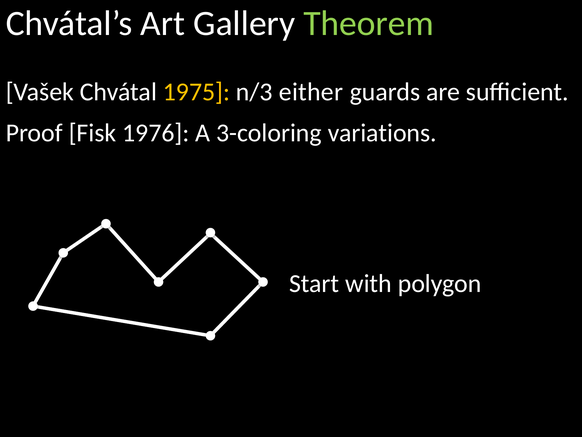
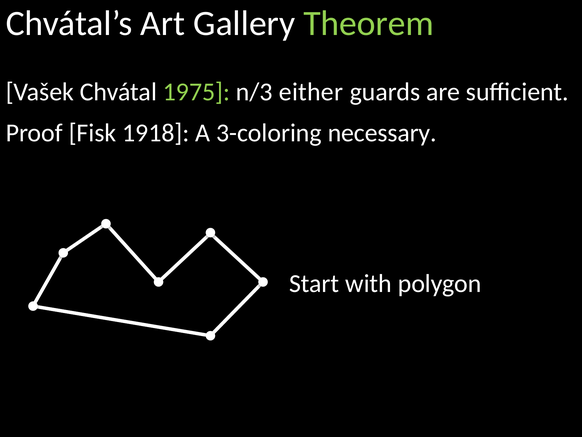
1975 colour: yellow -> light green (196, 92)
1976: 1976 -> 1918 (156, 133)
variations: variations -> necessary (382, 133)
